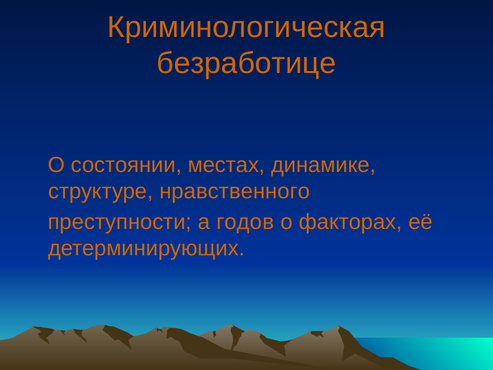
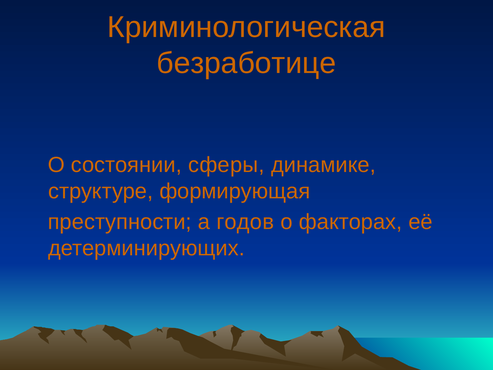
местах: местах -> сферы (226, 165)
нравственного: нравственного -> формирующая (235, 191)
